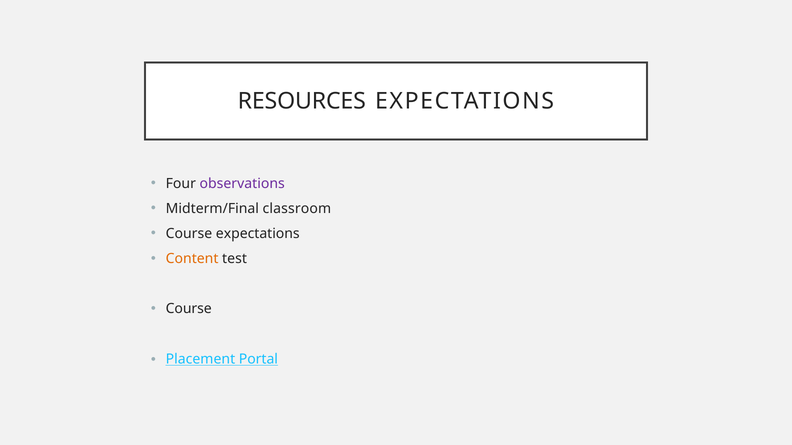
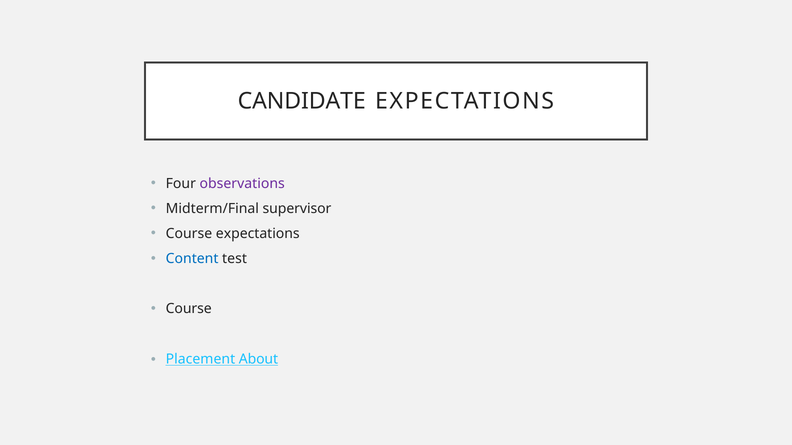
RESOURCES: RESOURCES -> CANDIDATE (302, 101)
classroom: classroom -> supervisor (297, 209)
Content colour: orange -> blue (192, 259)
Portal: Portal -> About (258, 359)
